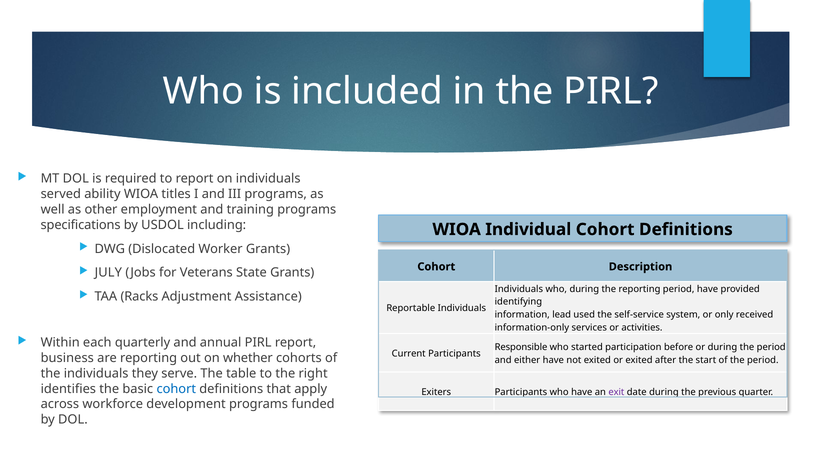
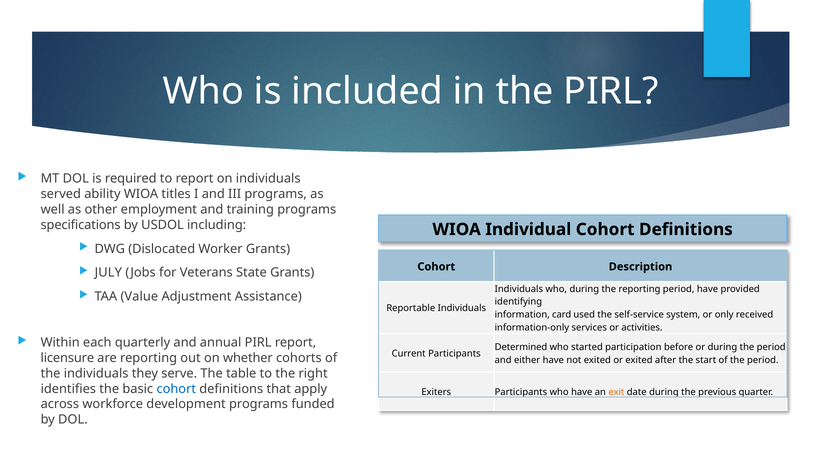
Racks: Racks -> Value (139, 297)
lead: lead -> card (562, 315)
Responsible: Responsible -> Determined (521, 347)
business: business -> licensure (67, 358)
exit colour: purple -> orange (616, 392)
